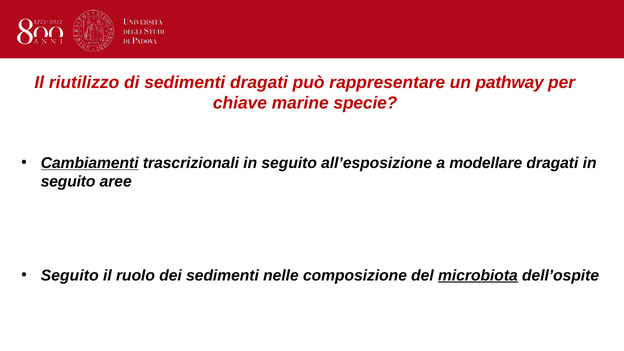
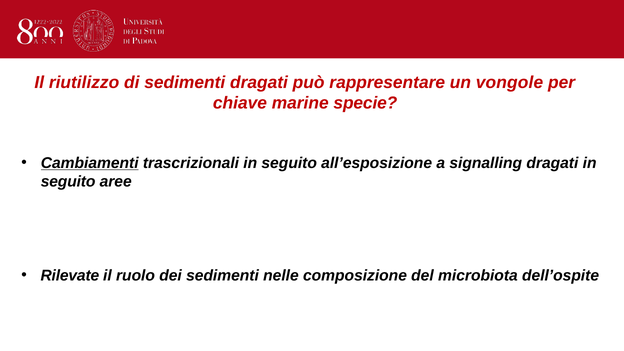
pathway: pathway -> vongole (509, 82)
modellare: modellare -> signalling (486, 163)
Seguito: Seguito -> Rilevate (70, 275)
microbiota underline: present -> none (478, 275)
